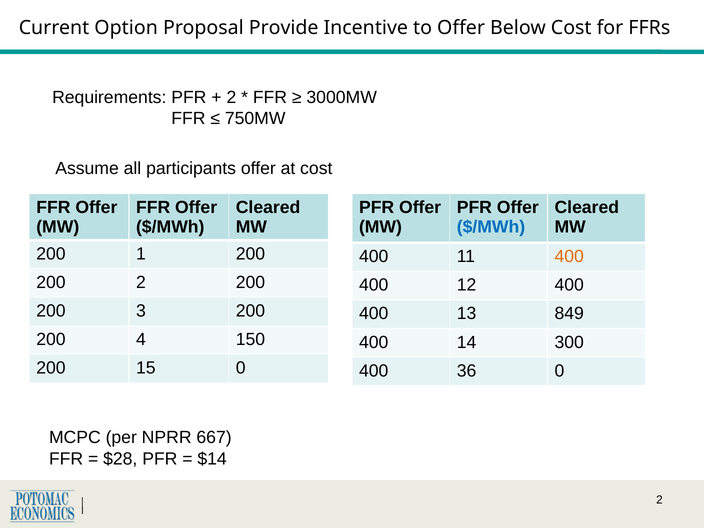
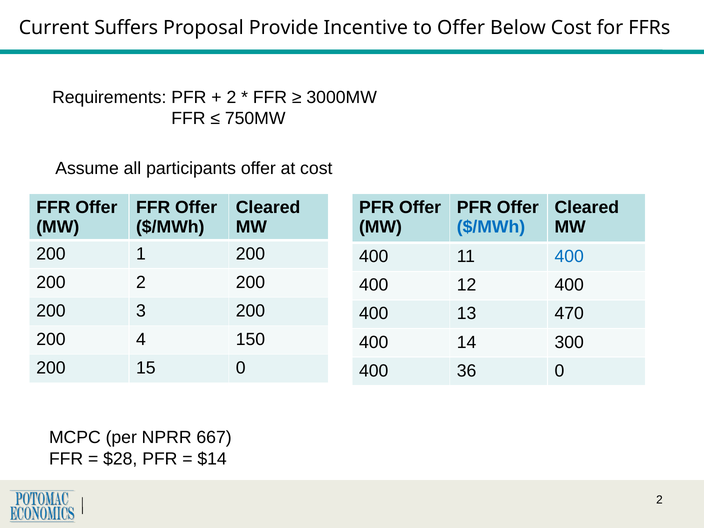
Option: Option -> Suffers (126, 28)
400 colour: orange -> blue (569, 257)
849: 849 -> 470 (569, 314)
